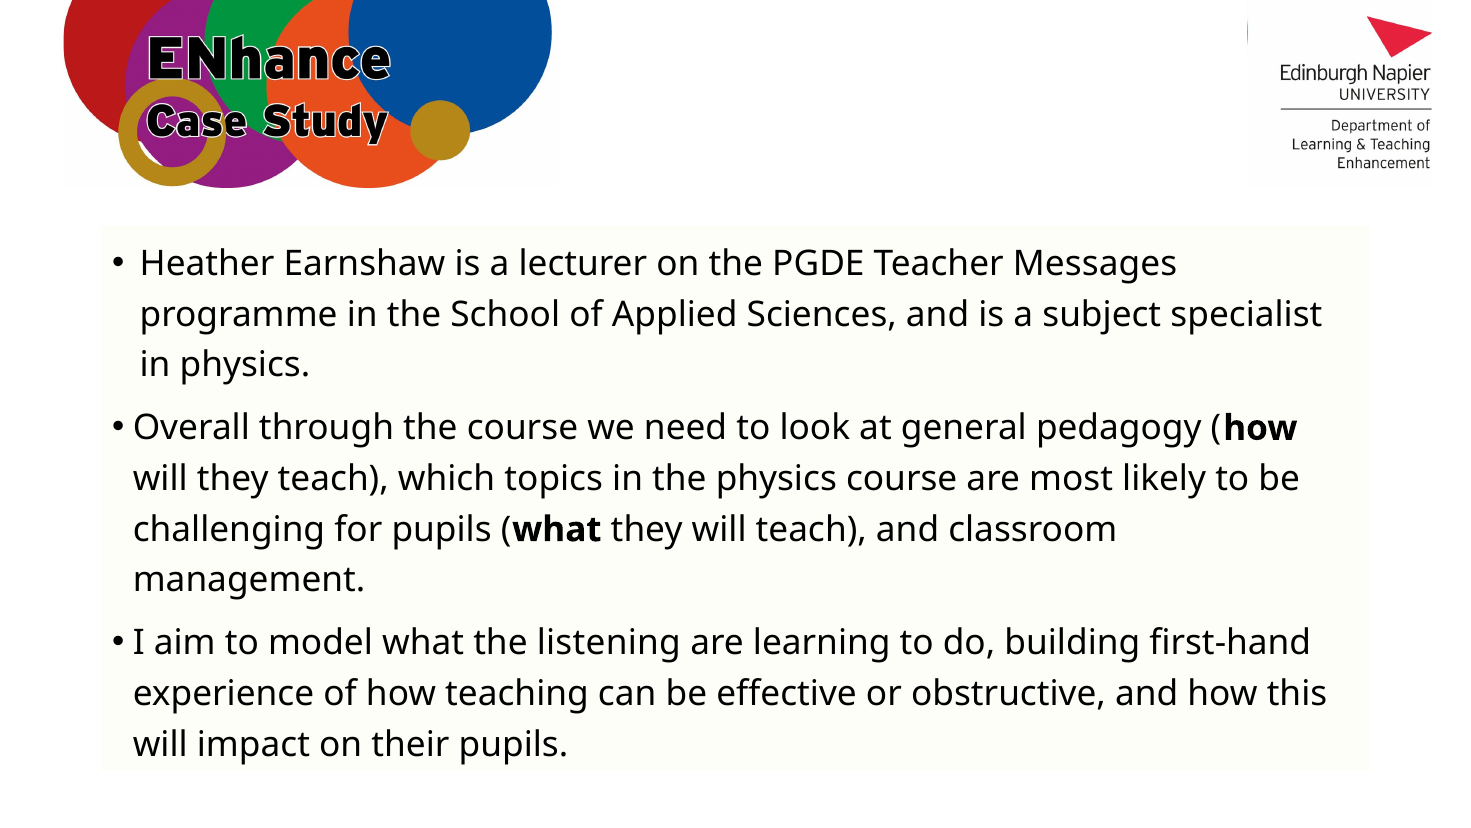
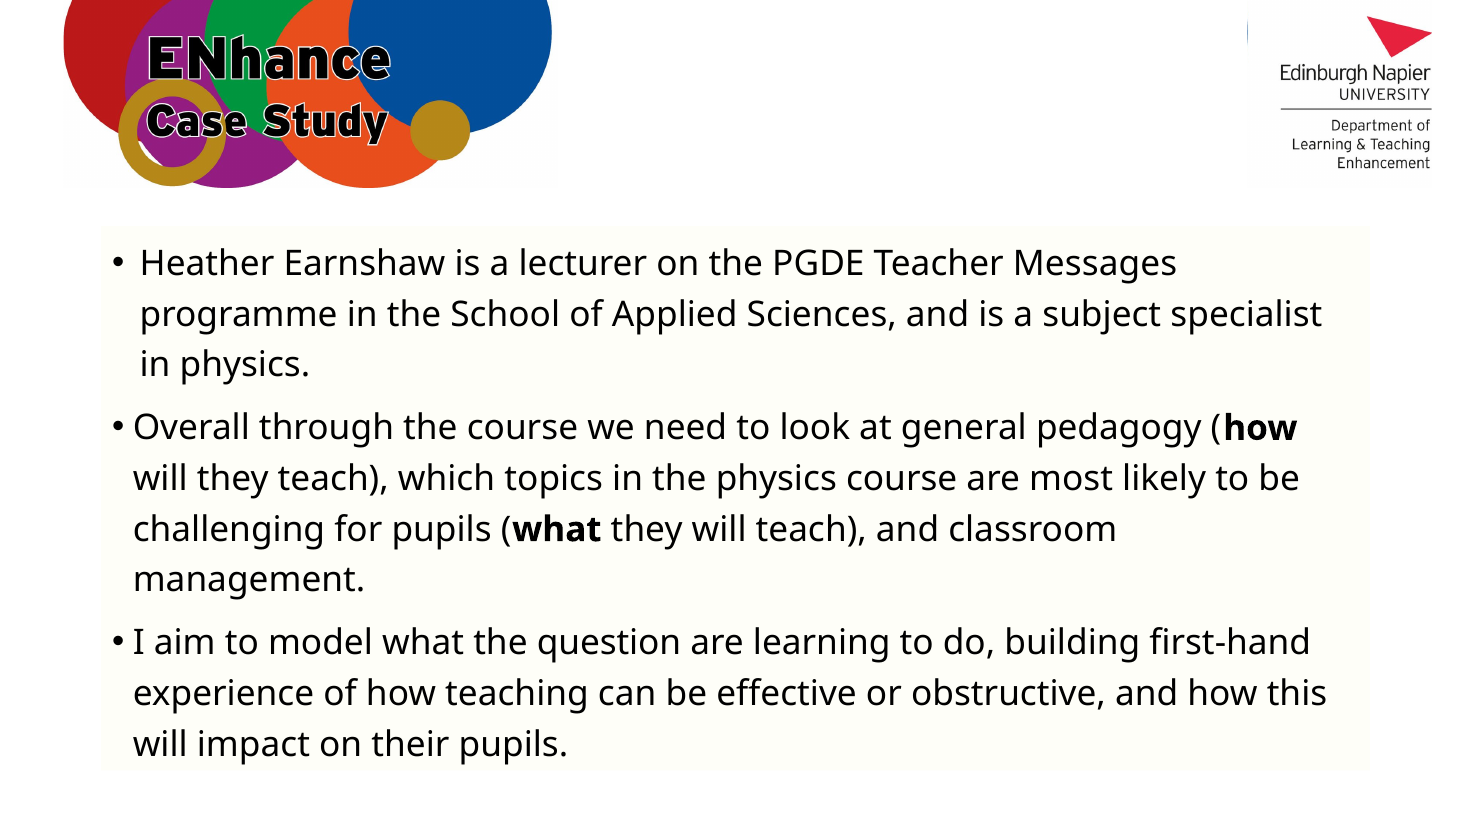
listening: listening -> question (609, 643)
